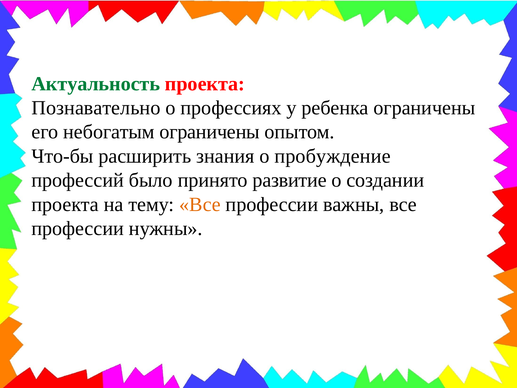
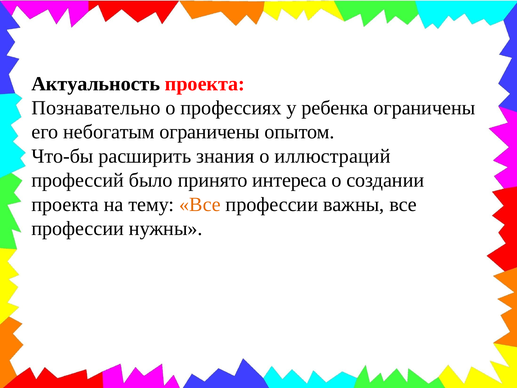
Актуальность colour: green -> black (96, 84)
пробуждение: пробуждение -> иллюстраций (333, 156)
развитие: развитие -> интереса (290, 180)
